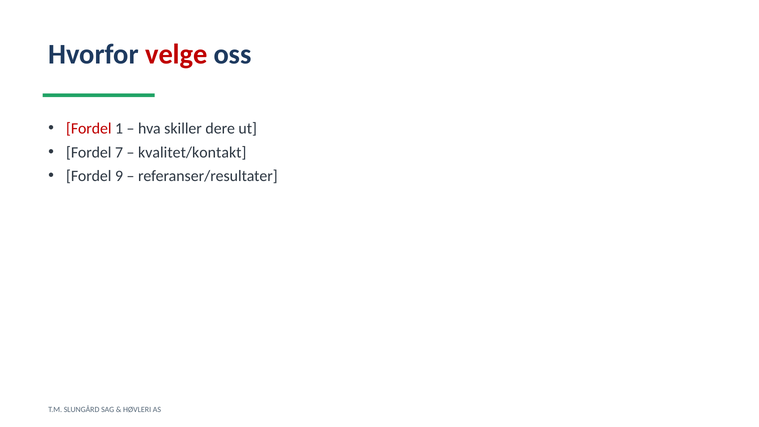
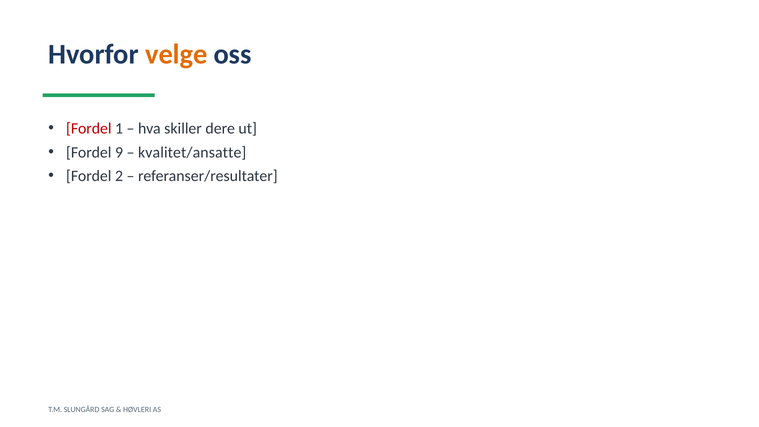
velge colour: red -> orange (176, 54)
7: 7 -> 9 (119, 152)
kvalitet/kontakt: kvalitet/kontakt -> kvalitet/ansatte (192, 152)
9: 9 -> 2 (119, 176)
